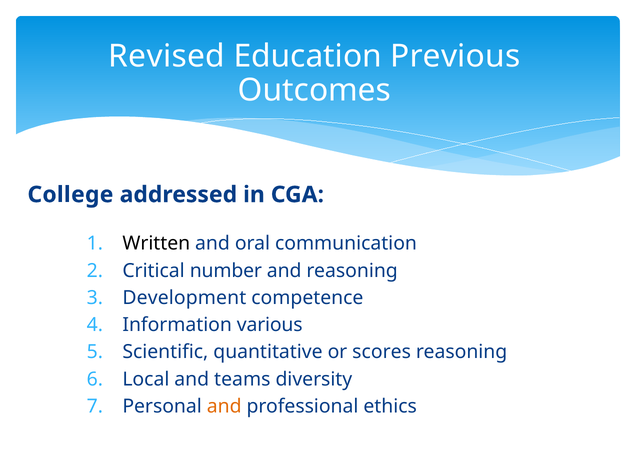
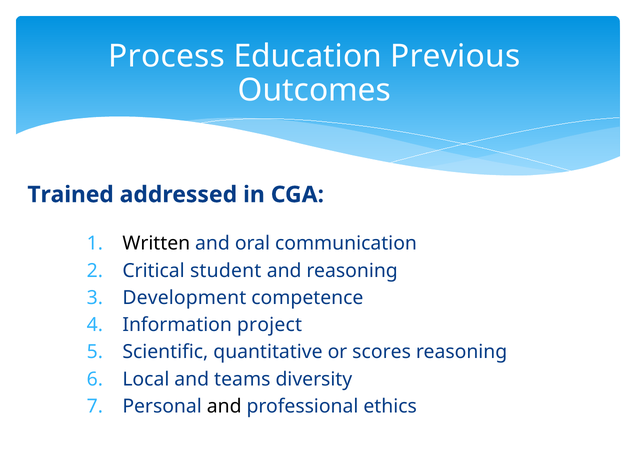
Revised: Revised -> Process (167, 56)
College: College -> Trained (71, 195)
number: number -> student (226, 271)
various: various -> project (270, 325)
and colour: orange -> black (224, 406)
